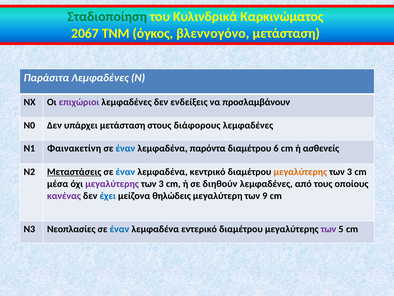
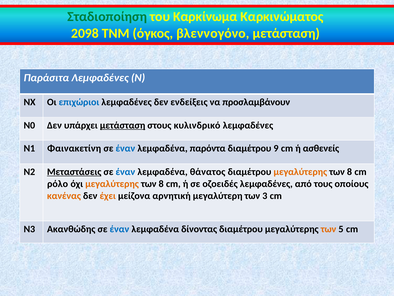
Κυλινδρικά: Κυλινδρικά -> Καρκίνωμα (205, 17)
2067: 2067 -> 2098 (85, 33)
επιχώριοι colour: purple -> blue (79, 102)
μετάσταση underline: none -> present (123, 125)
διάφορους: διάφορους -> κυλινδρικό (197, 125)
6: 6 -> 9 (276, 148)
κεντρικό: κεντρικό -> θάνατος (208, 171)
3: 3 -> 8 (349, 171)
μέσα: μέσα -> ρόλο (58, 183)
μεγαλύτερης colour: purple -> orange (112, 183)
3: 3 -> 8 (161, 183)
διηθούν: διηθούν -> οζοειδές (220, 183)
κανένας colour: purple -> orange (64, 196)
έχει colour: blue -> orange (108, 196)
θηλώδεις: θηλώδεις -> αρνητική (172, 196)
9: 9 -> 3 (265, 196)
Νεοπλασίες: Νεοπλασίες -> Ακανθώδης (71, 229)
εντερικό: εντερικό -> δίνοντας (199, 229)
των colour: purple -> orange (329, 229)
